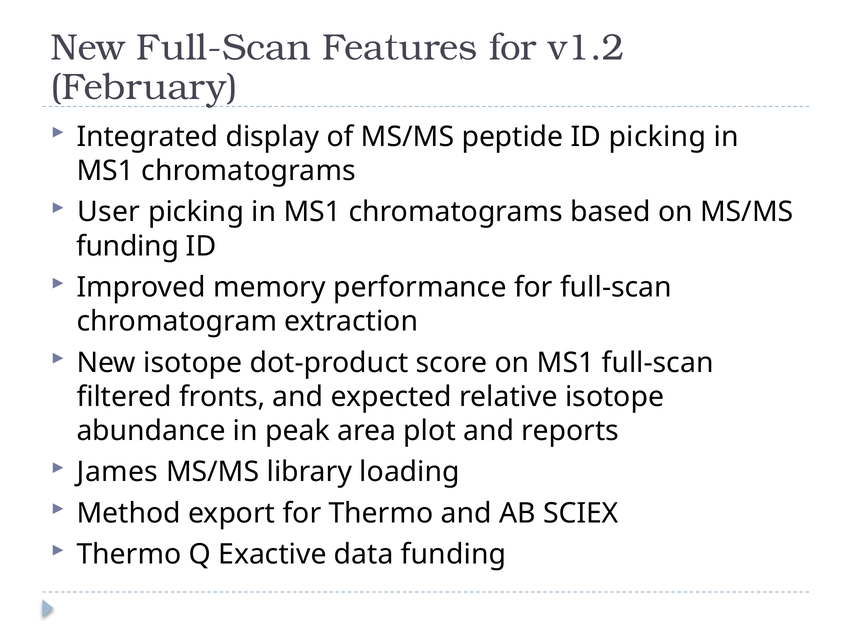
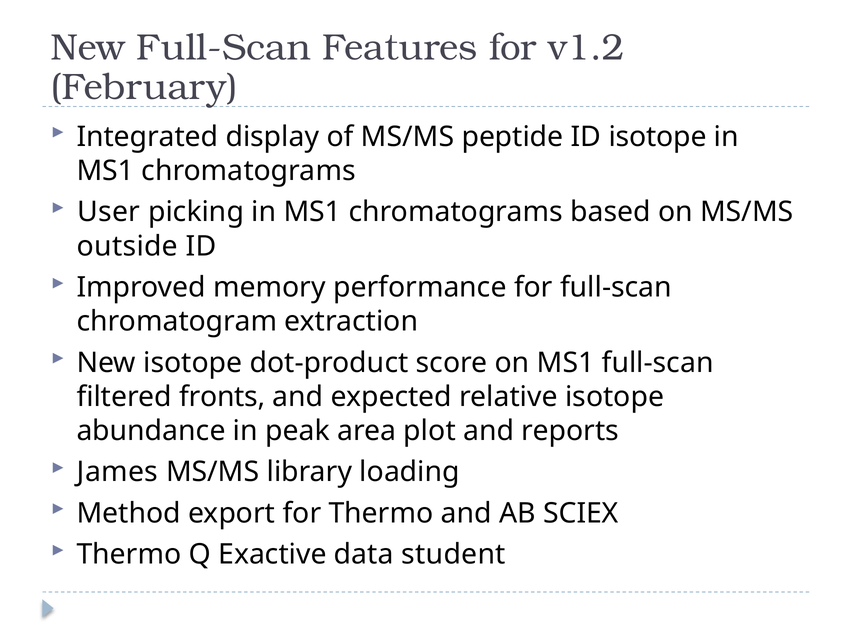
ID picking: picking -> isotope (658, 137)
funding: funding -> outside (127, 246)
data funding: funding -> student (453, 554)
